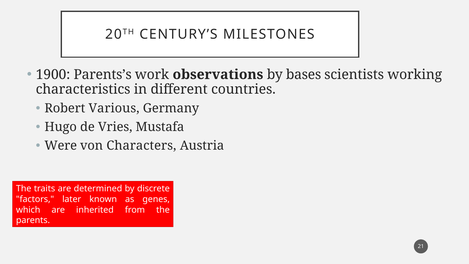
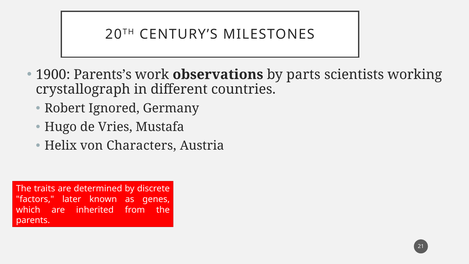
bases: bases -> parts (303, 74)
characteristics: characteristics -> crystallograph (83, 89)
Various: Various -> Ignored (114, 108)
Were: Were -> Helix (61, 146)
